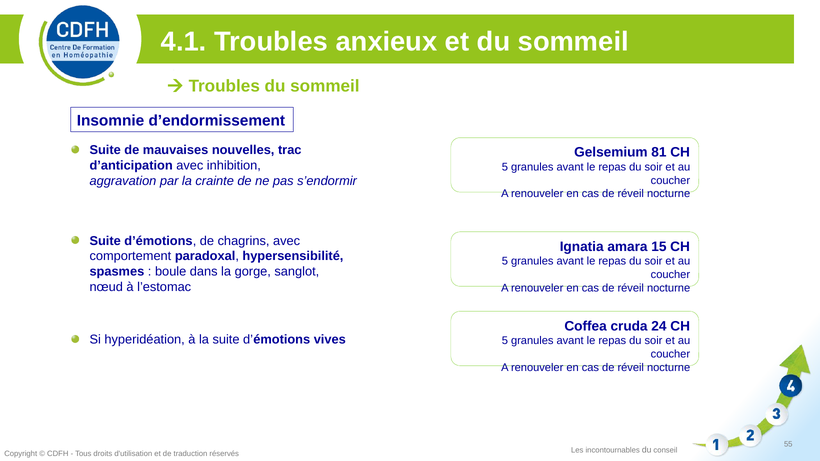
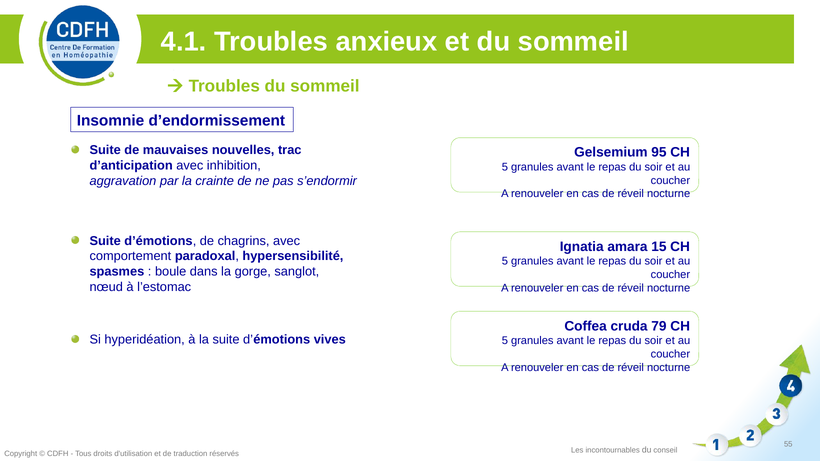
81: 81 -> 95 (659, 153)
24: 24 -> 79 (659, 326)
